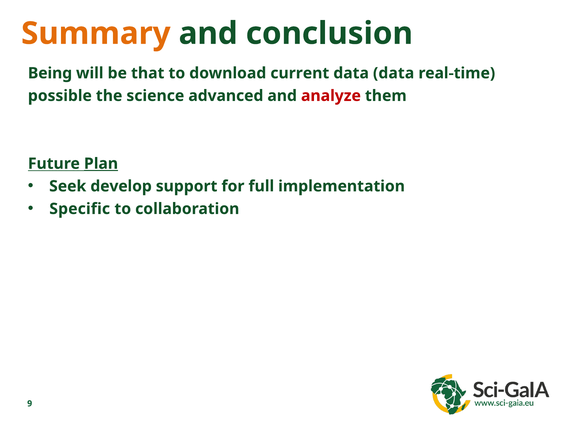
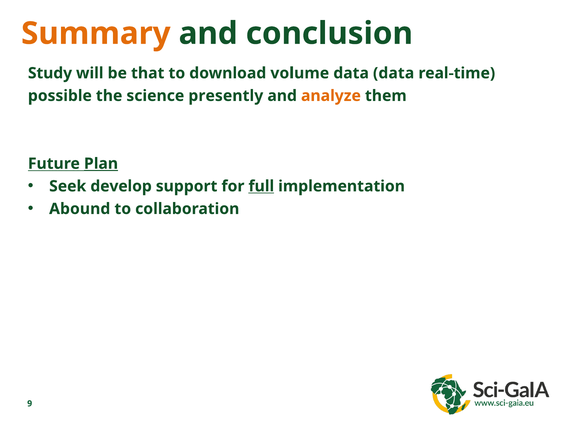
Being: Being -> Study (50, 73)
current: current -> volume (300, 73)
advanced: advanced -> presently (226, 96)
analyze colour: red -> orange (331, 96)
full underline: none -> present (261, 186)
Specific: Specific -> Abound (80, 209)
